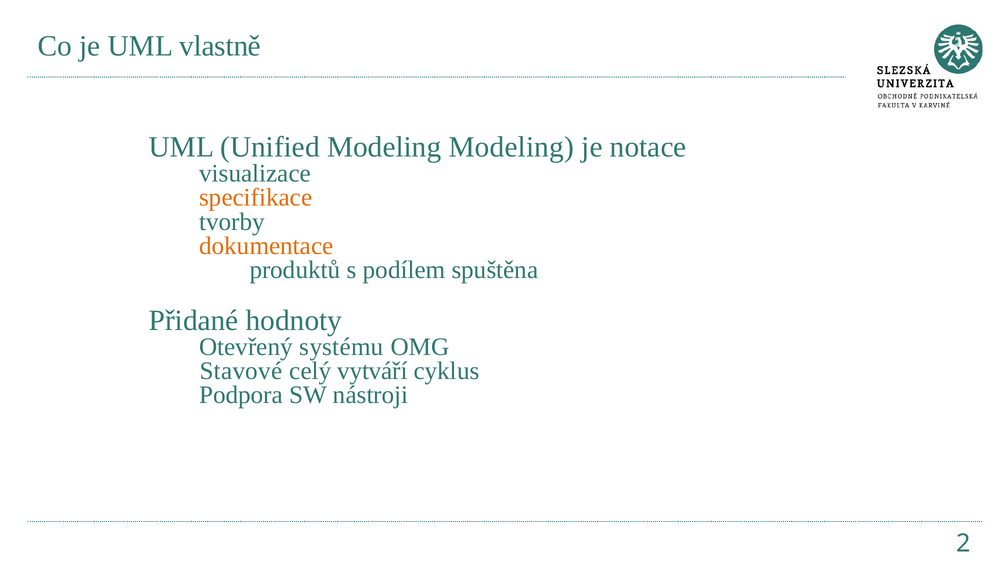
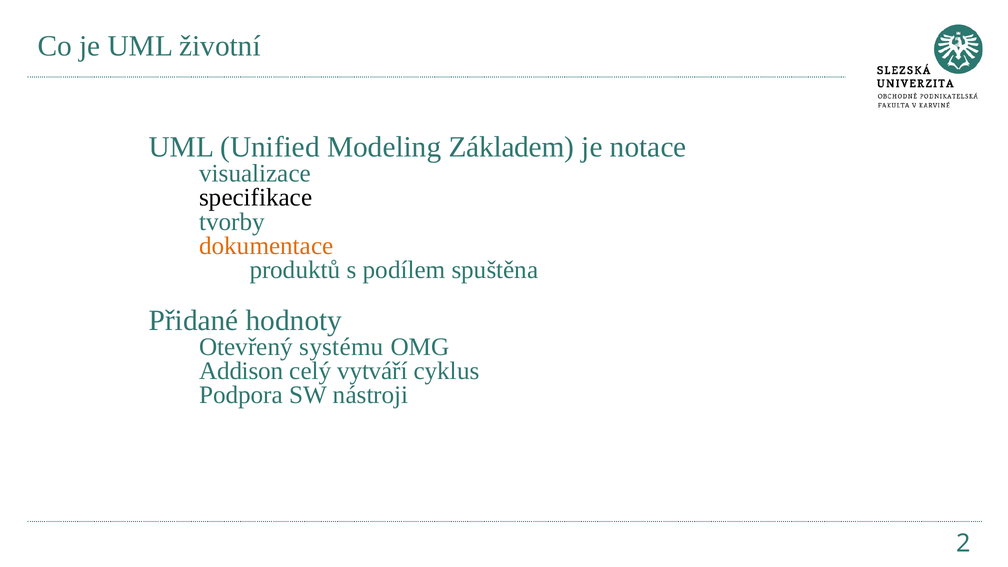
vlastně: vlastně -> životní (220, 46)
Modeling Modeling: Modeling -> Základem (511, 147)
specifikace colour: orange -> black (256, 198)
Stavové: Stavové -> Addison (241, 371)
